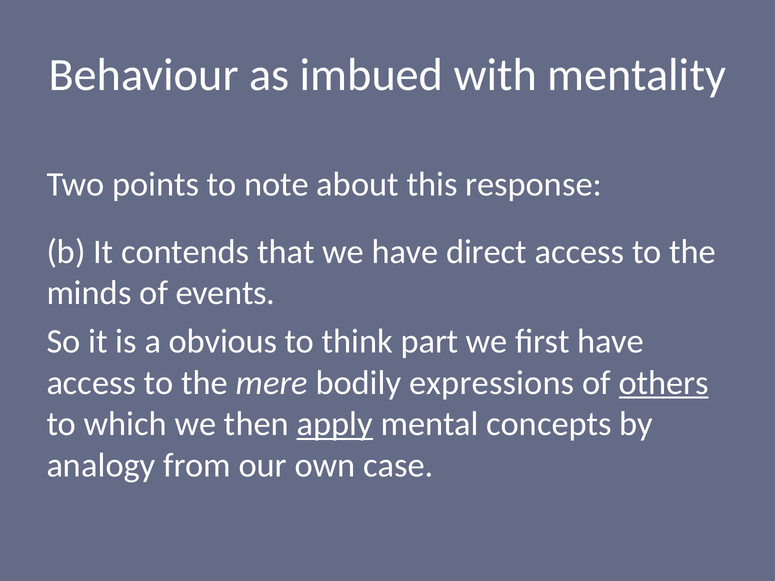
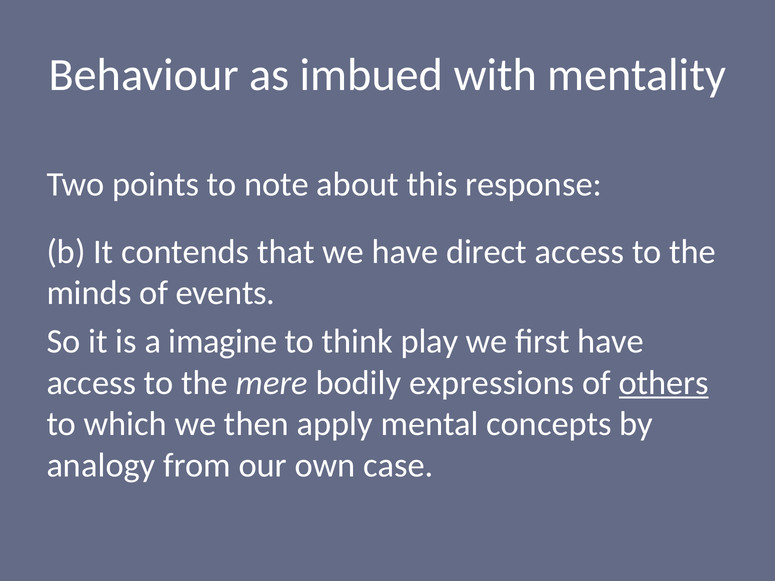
obvious: obvious -> imagine (223, 342)
part: part -> play (430, 342)
apply underline: present -> none (335, 424)
